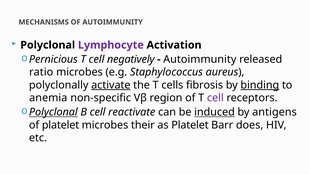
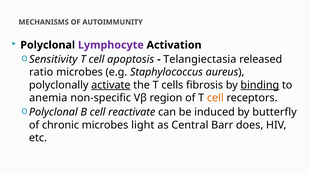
Pernicious: Pernicious -> Sensitivity (53, 59)
negatively: negatively -> apoptosis (131, 59)
Autoimmunity: Autoimmunity -> Telangiectasia (200, 59)
cell colour: purple -> orange (215, 98)
Polyclonal underline: present -> none (53, 112)
induced underline: present -> none (214, 112)
antigens: antigens -> butterfly (275, 112)
of platelet: platelet -> chronic (60, 125)
their: their -> light (143, 125)
as Platelet: Platelet -> Central (190, 125)
